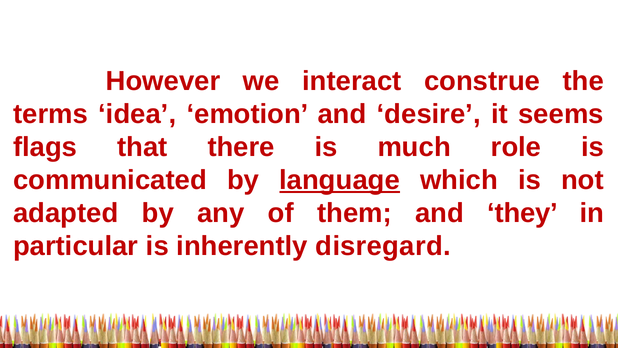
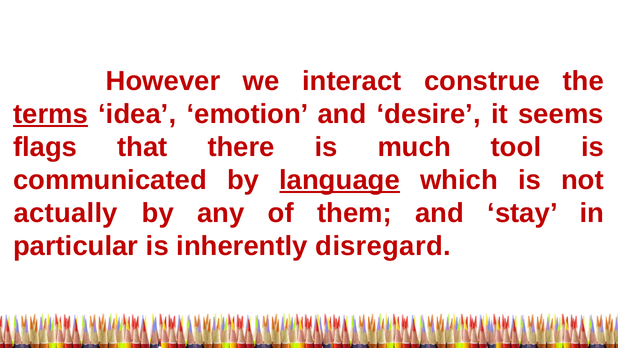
terms underline: none -> present (50, 114)
role: role -> tool (516, 147)
adapted: adapted -> actually (66, 213)
they: they -> stay (523, 213)
